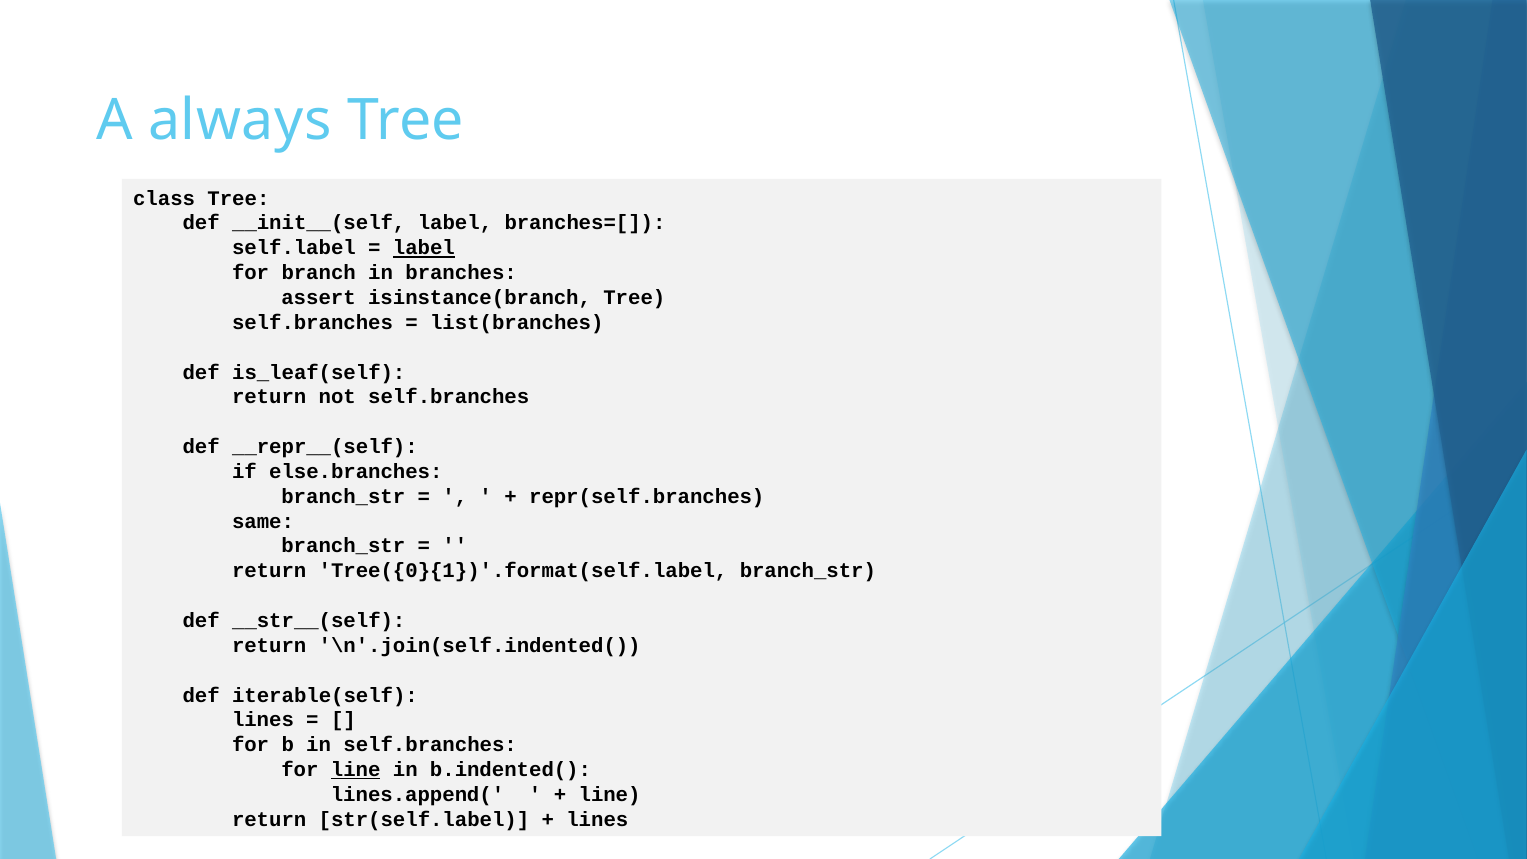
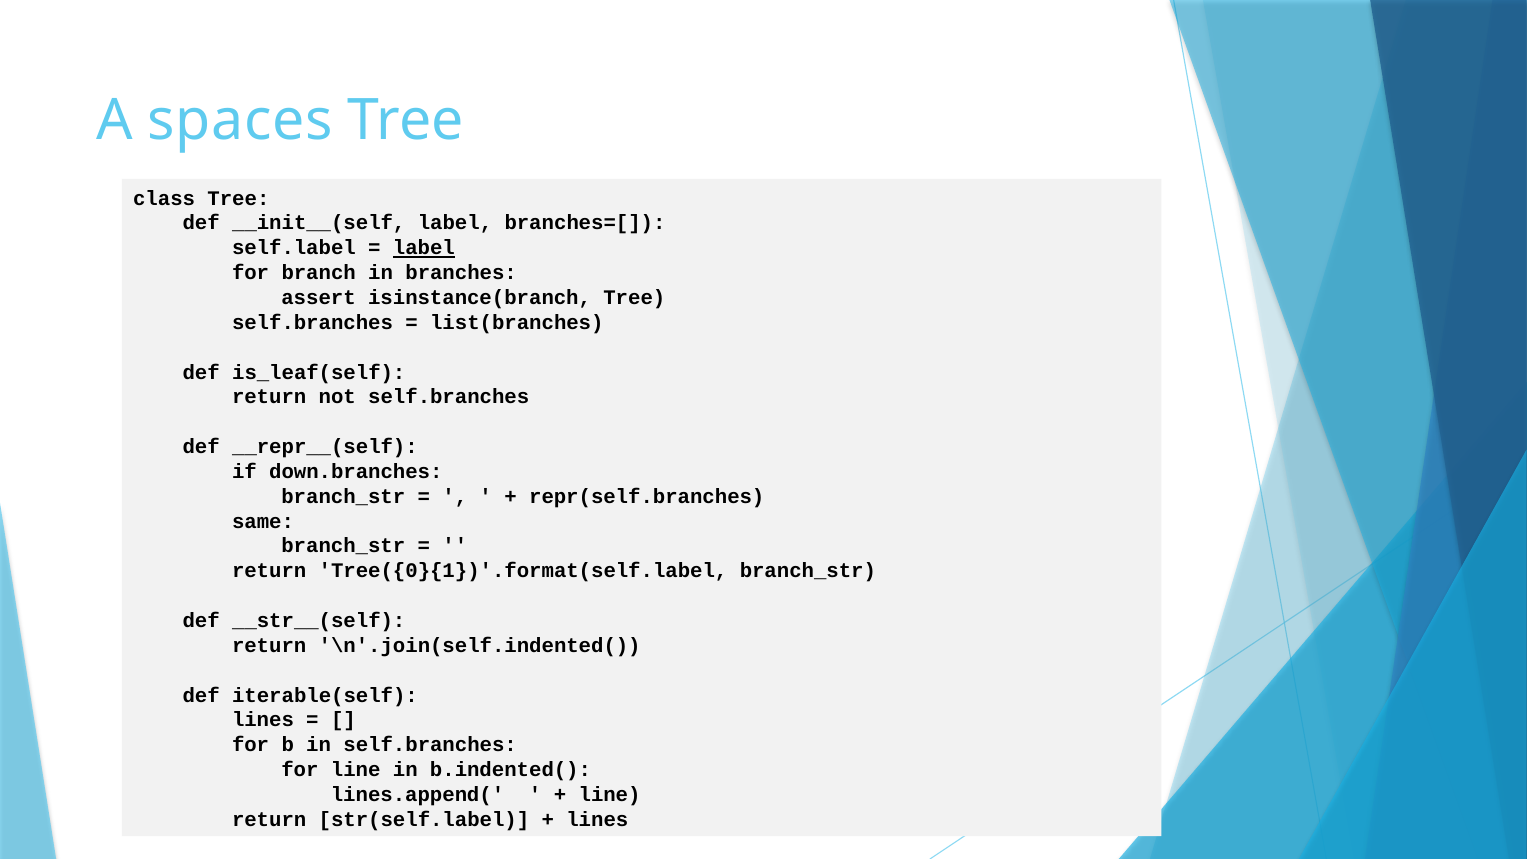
always: always -> spaces (240, 120)
else.branches: else.branches -> down.branches (356, 472)
line underline: present -> none (356, 770)
